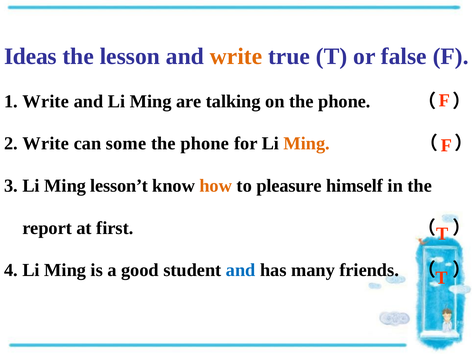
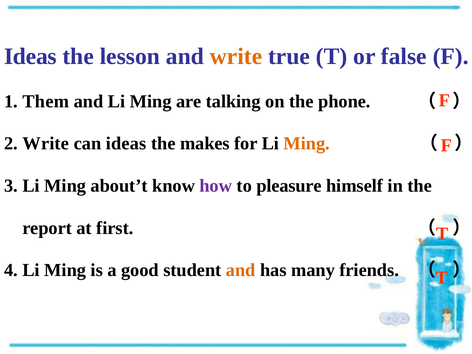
1 Write: Write -> Them (46, 101)
can some: some -> ideas (126, 144)
phone: phone -> makes (205, 144)
lesson’t: lesson’t -> about’t (119, 186)
how colour: orange -> purple (216, 186)
and colour: blue -> orange (241, 270)
